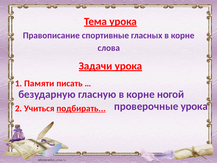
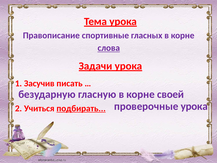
слова underline: none -> present (109, 48)
Памяти: Памяти -> Засучив (39, 83)
ногой: ногой -> своей (171, 94)
